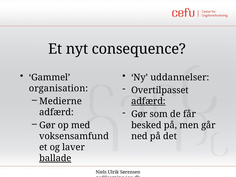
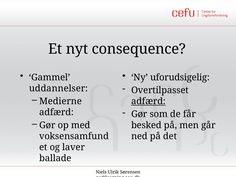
uddannelser: uddannelser -> uforudsigelig (180, 77)
organisation: organisation -> uddannelser (58, 88)
ballade underline: present -> none (55, 158)
